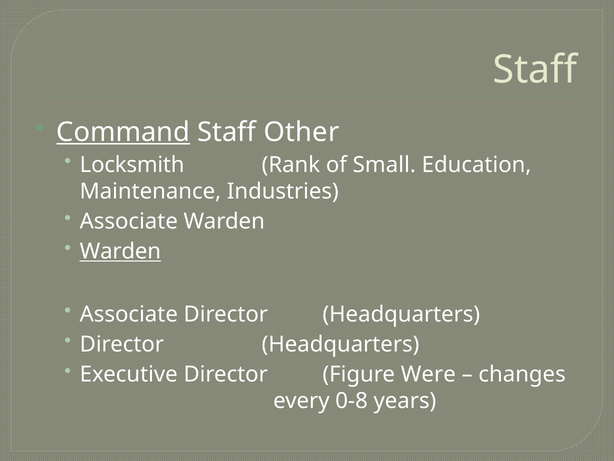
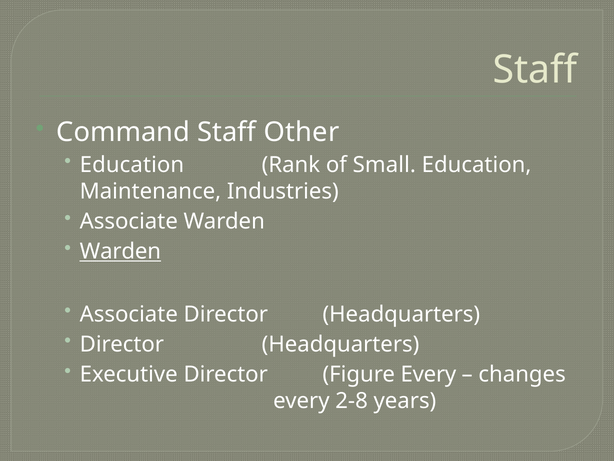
Command underline: present -> none (123, 132)
Locksmith: Locksmith -> Education (132, 165)
Figure Were: Were -> Every (428, 374)
0-8: 0-8 -> 2-8 (352, 401)
